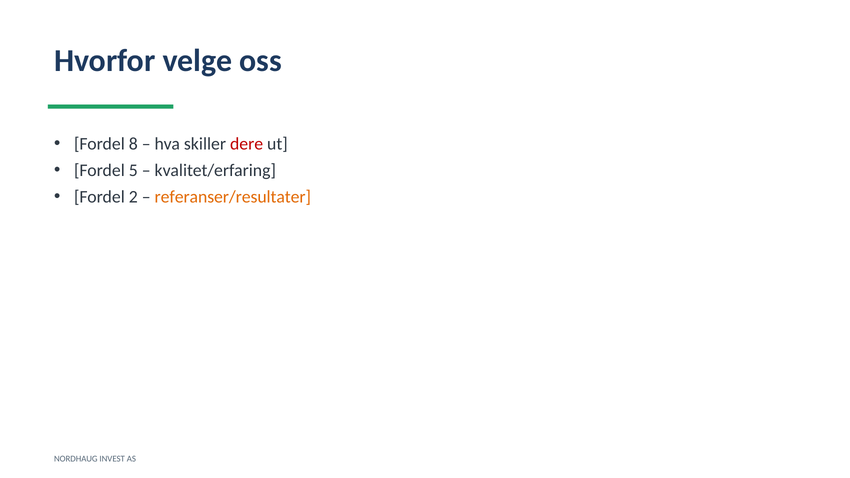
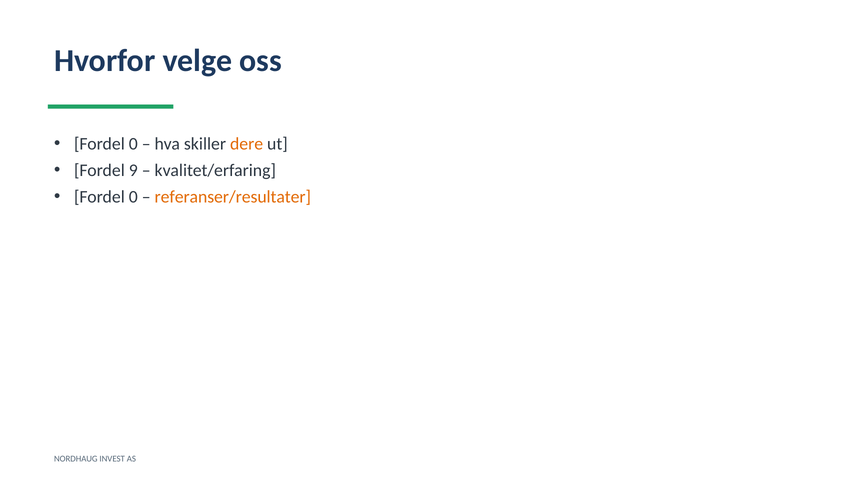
8: 8 -> 0 (133, 144)
dere colour: red -> orange (247, 144)
5: 5 -> 9 (133, 171)
2: 2 -> 0 (133, 197)
